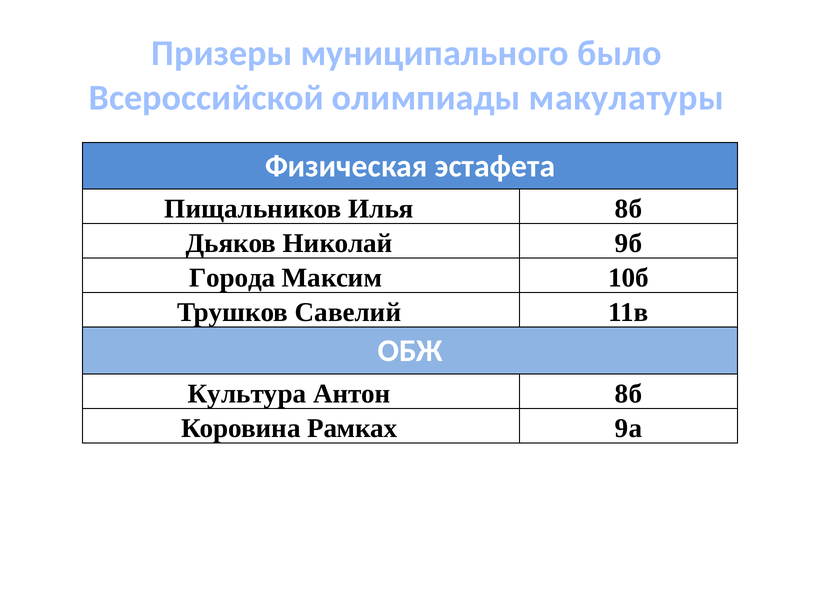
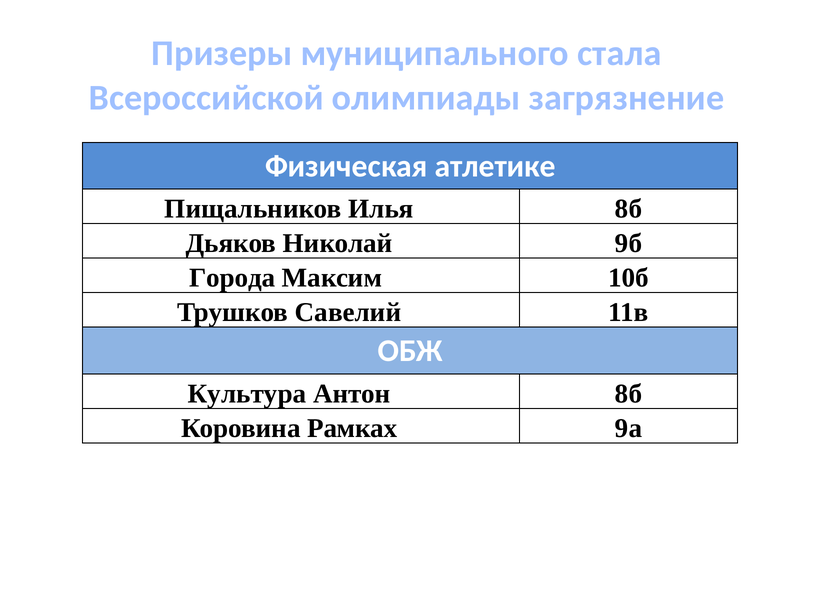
было: было -> стала (619, 54)
макулатуры: макулатуры -> загрязнение (627, 98)
эстафета: эстафета -> атлетике (495, 166)
